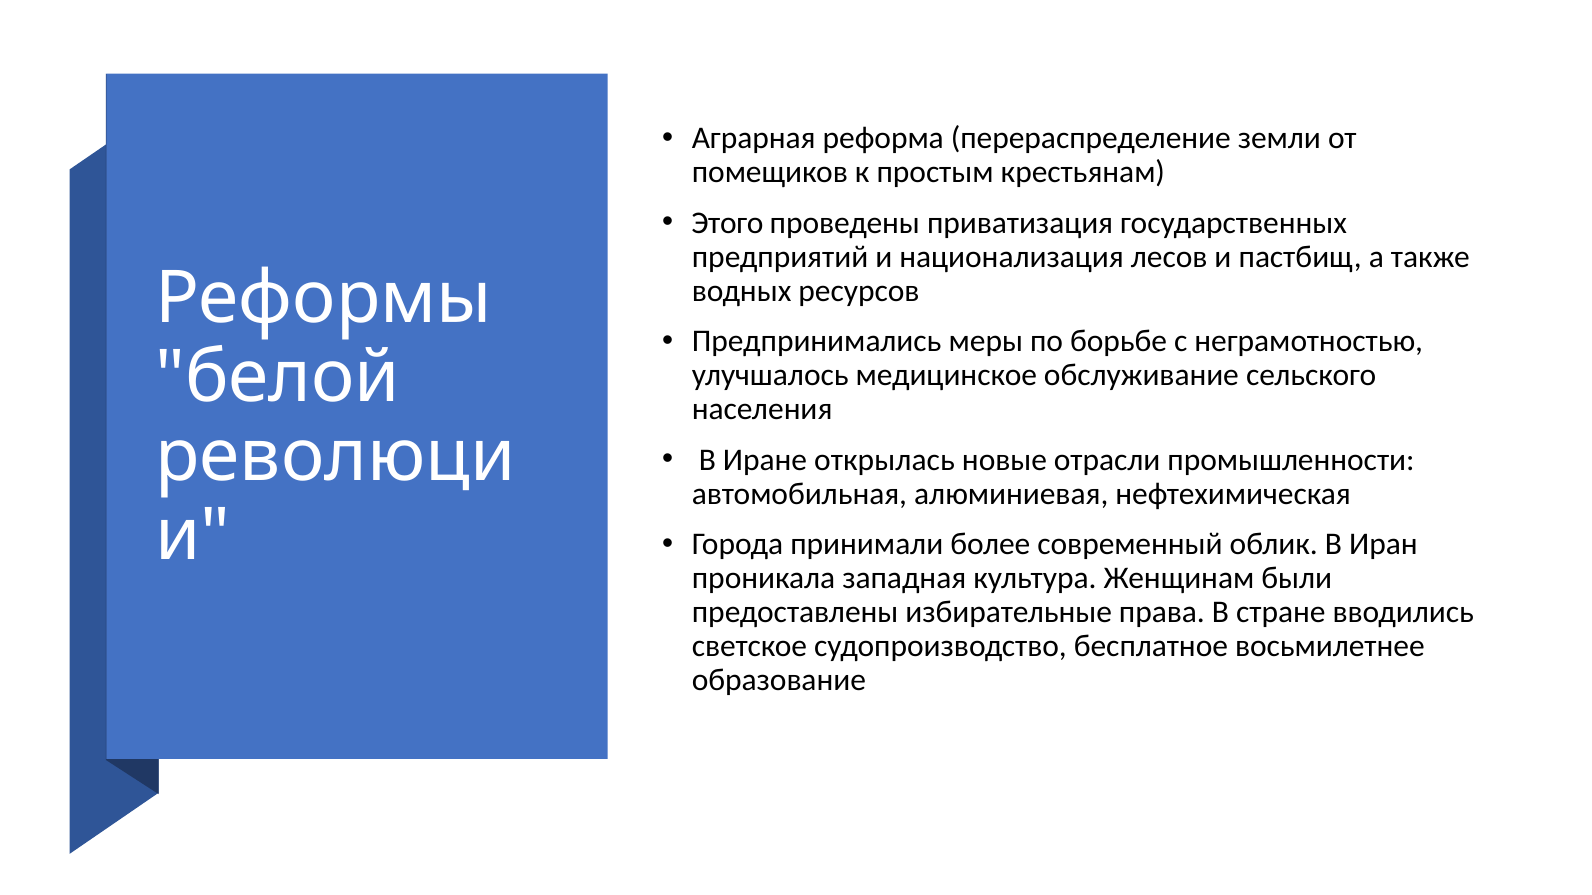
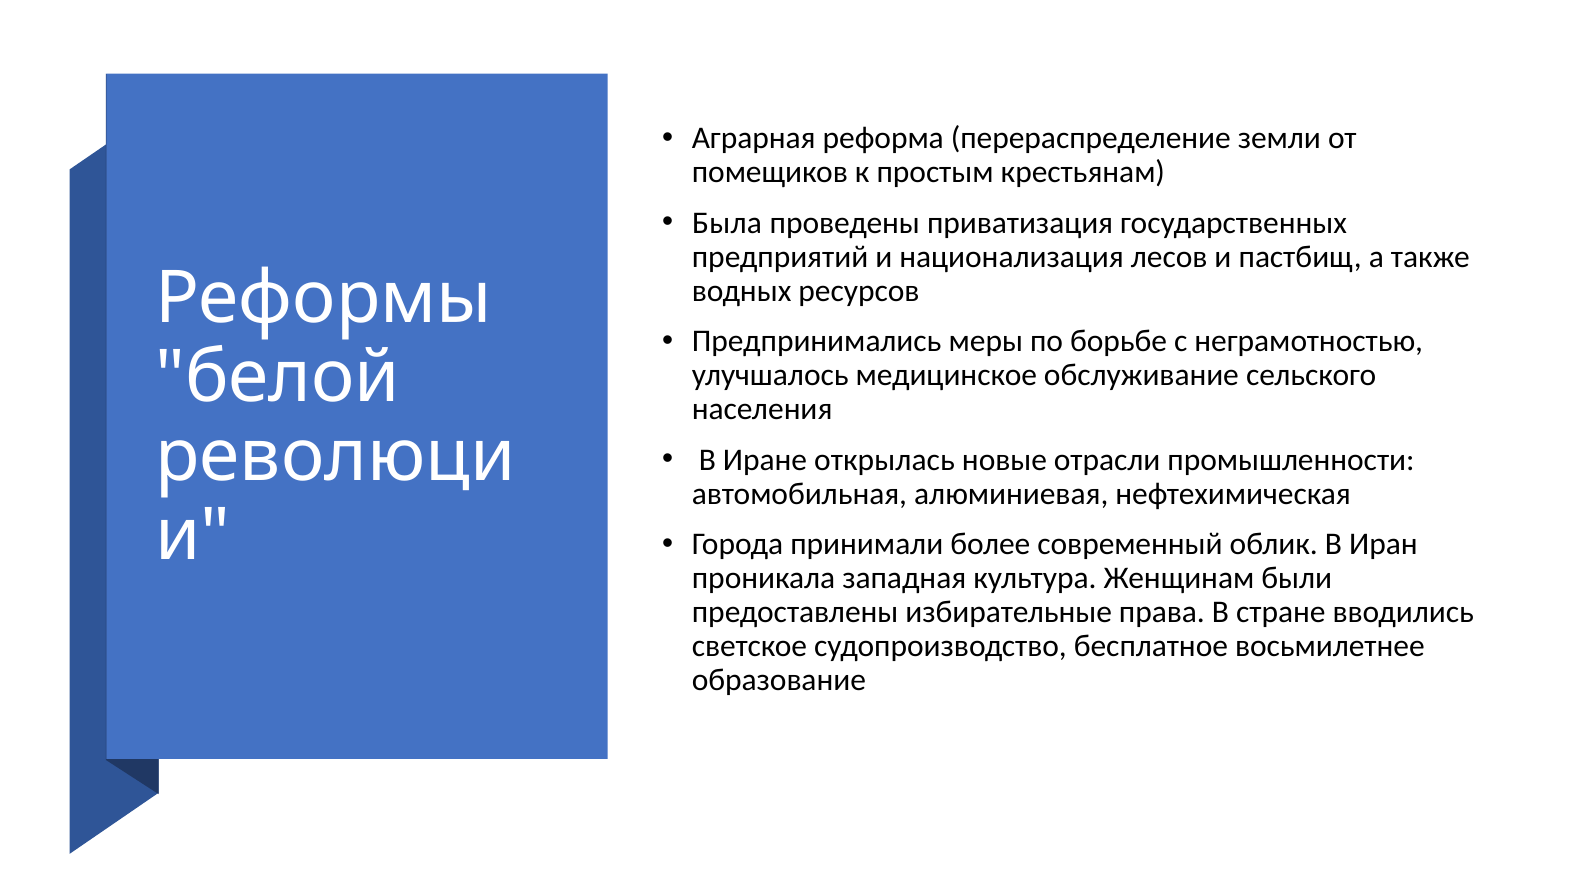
Этого: Этого -> Была (727, 223)
